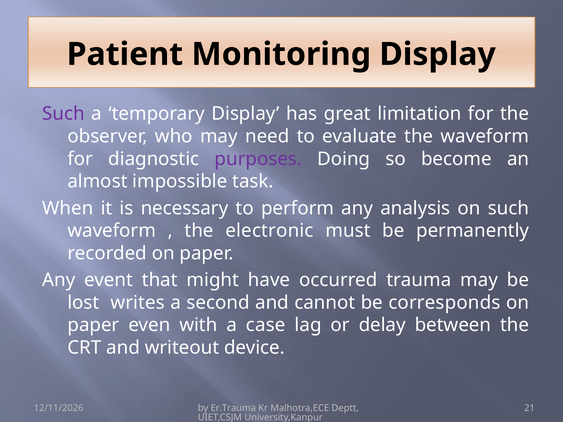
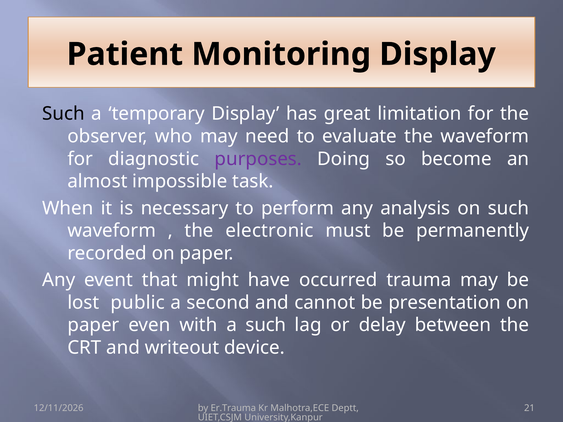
Such colour: purple -> black (63, 114)
writes: writes -> public (138, 303)
corresponds: corresponds -> presentation (444, 303)
a case: case -> such (266, 325)
